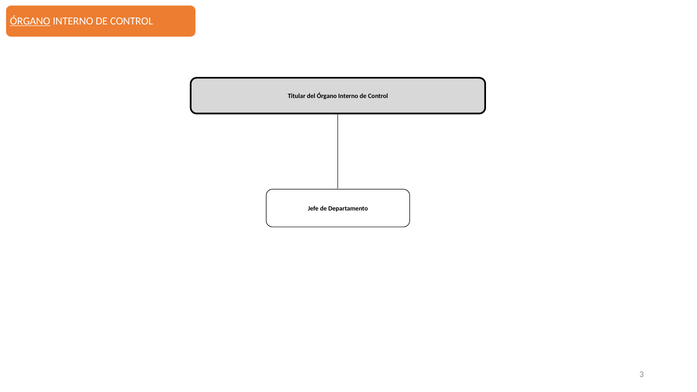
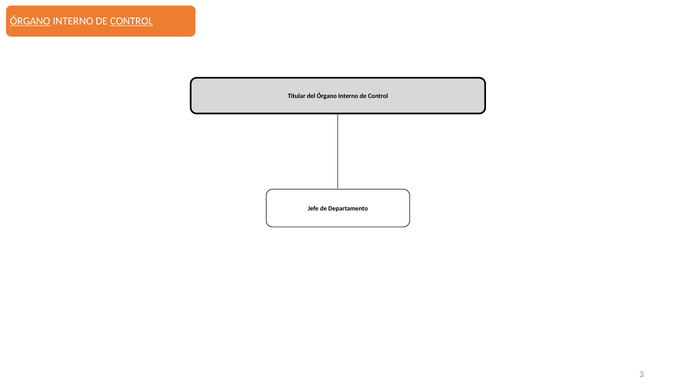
CONTROL underline: none -> present (132, 21)
